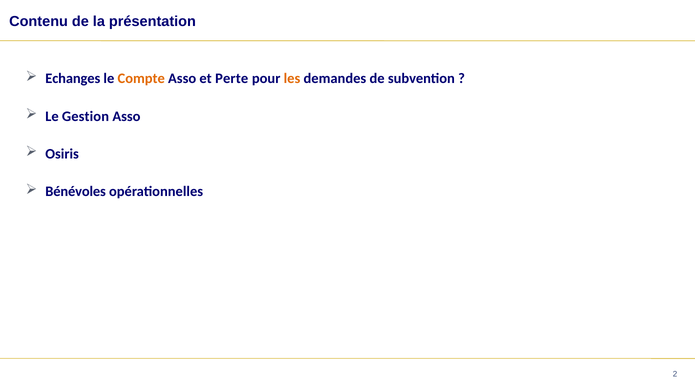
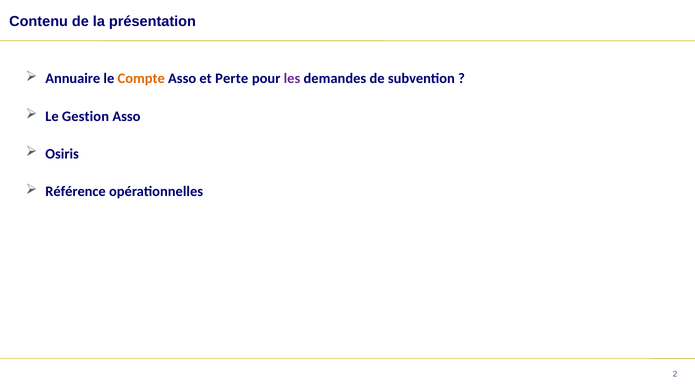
Echanges: Echanges -> Annuaire (73, 79)
les colour: orange -> purple (292, 79)
Bénévoles: Bénévoles -> Référence (76, 192)
